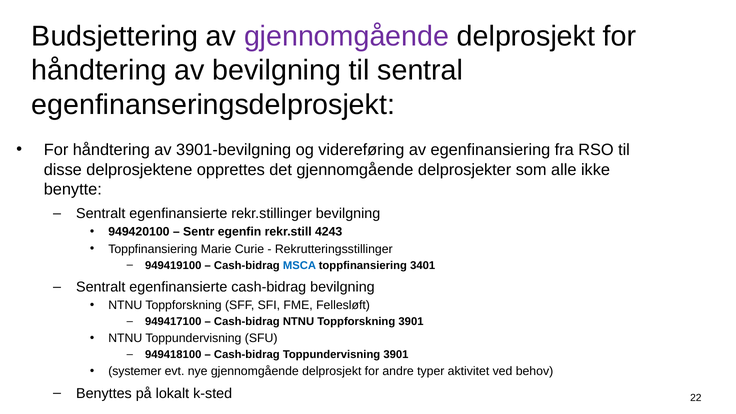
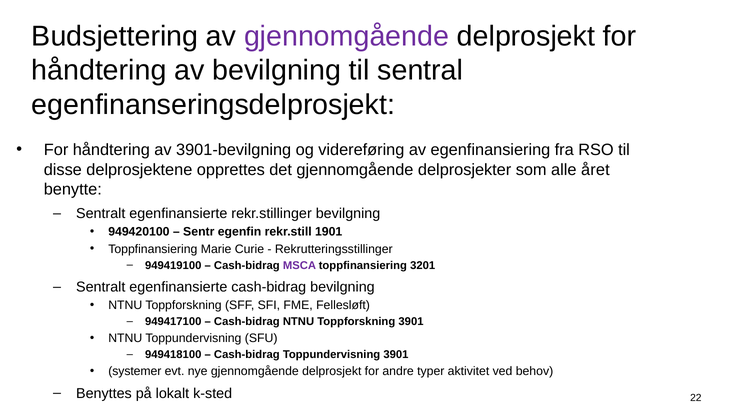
ikke: ikke -> året (595, 170)
4243: 4243 -> 1901 (329, 232)
MSCA colour: blue -> purple (299, 265)
3401: 3401 -> 3201 (423, 265)
